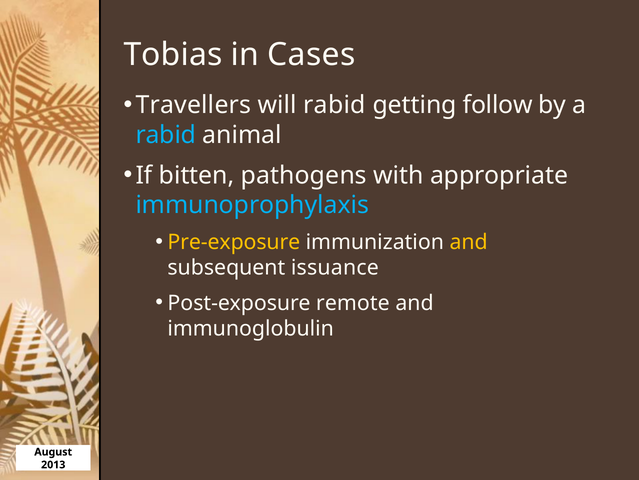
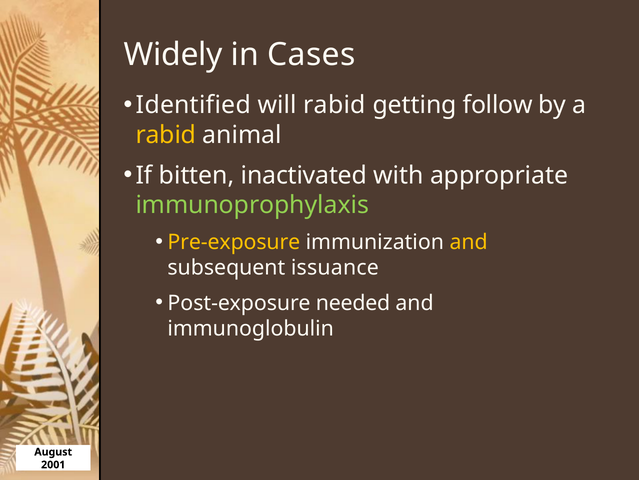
Tobias: Tobias -> Widely (173, 54)
Travellers: Travellers -> Identified (193, 105)
rabid colour: light blue -> yellow (166, 135)
pathogens: pathogens -> inactivated (304, 175)
immunoprophylaxis colour: light blue -> light green (252, 205)
remote: remote -> needed (353, 303)
2013: 2013 -> 2001 (53, 464)
